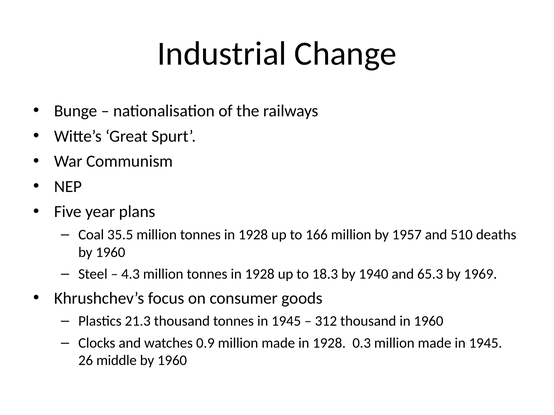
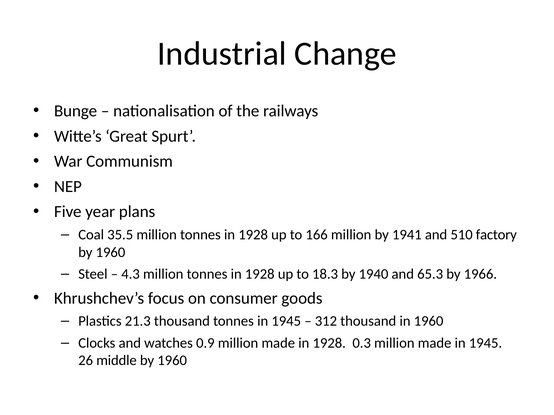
1957: 1957 -> 1941 (407, 235)
deaths: deaths -> factory (496, 235)
1969: 1969 -> 1966 (480, 274)
